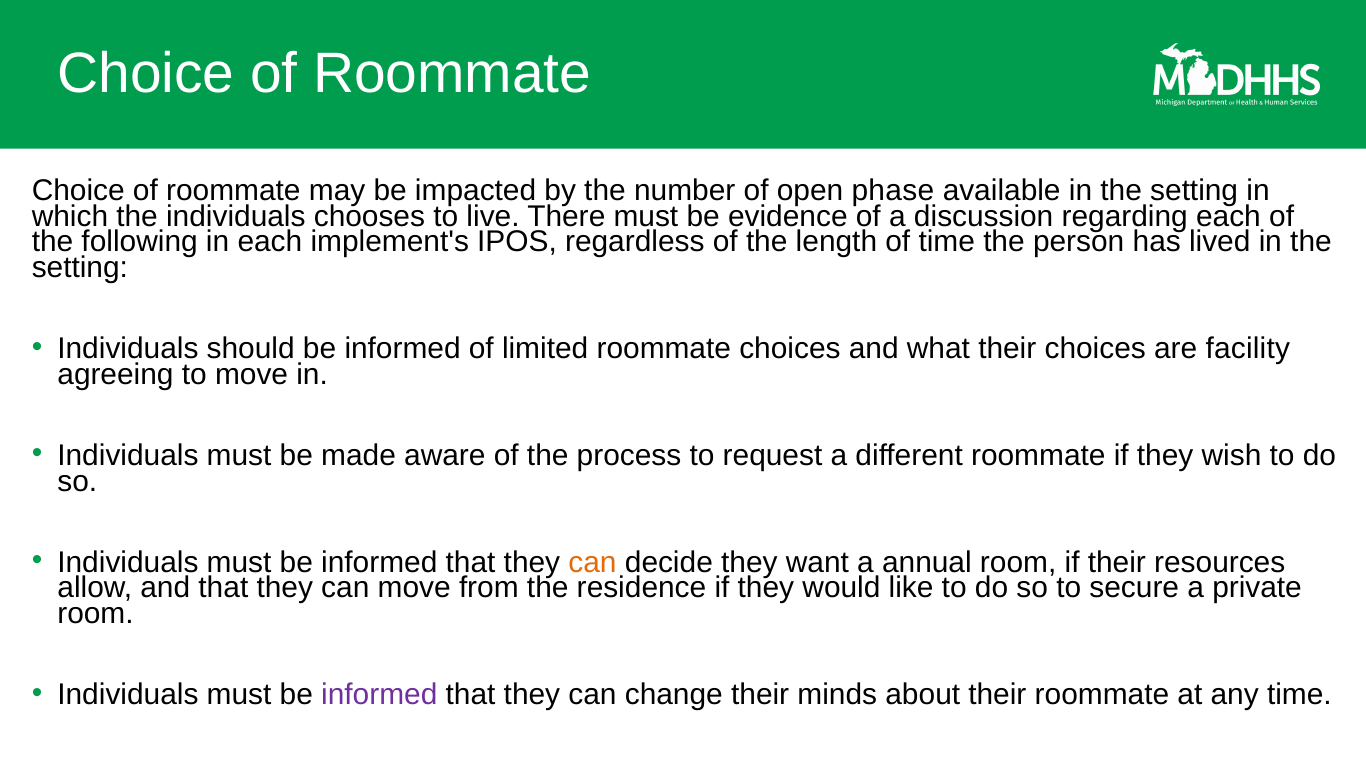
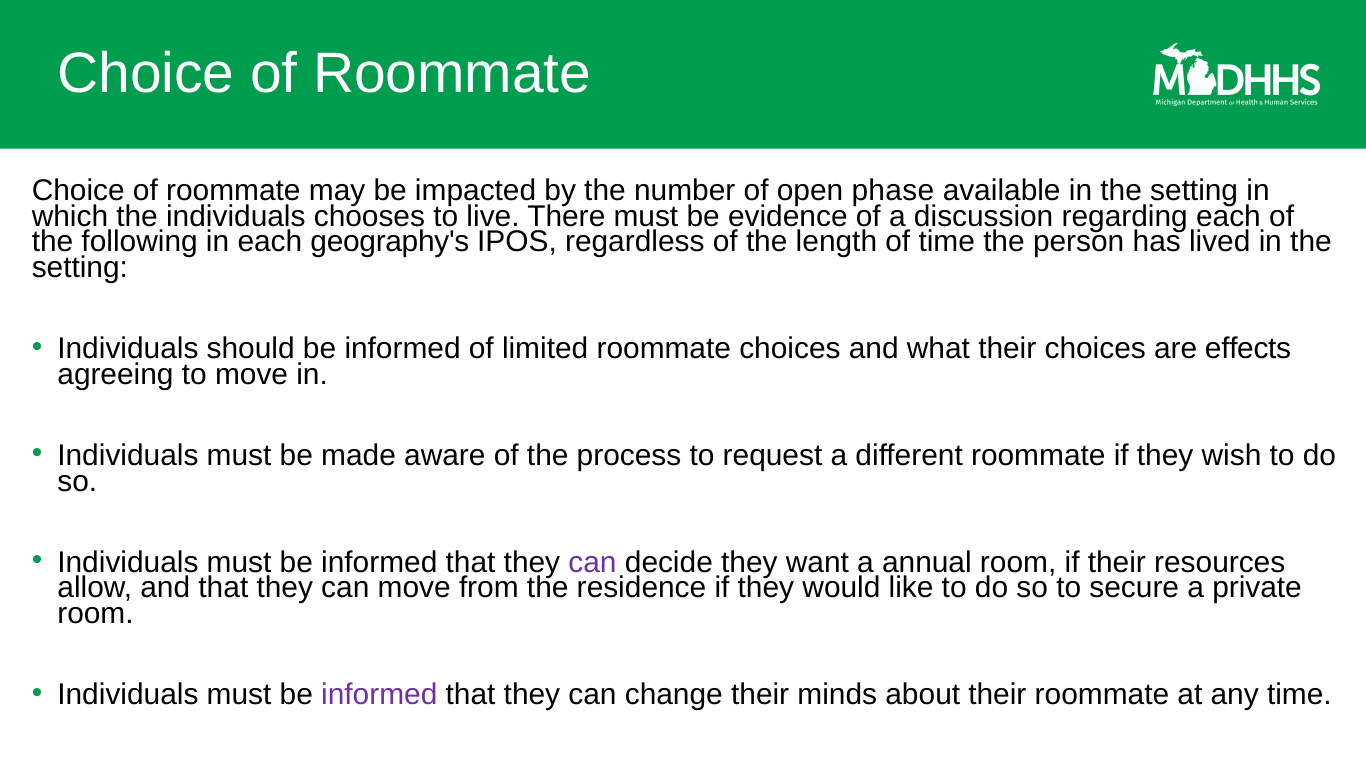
implement's: implement's -> geography's (390, 242)
facility: facility -> effects (1248, 349)
can colour: orange -> purple (593, 562)
